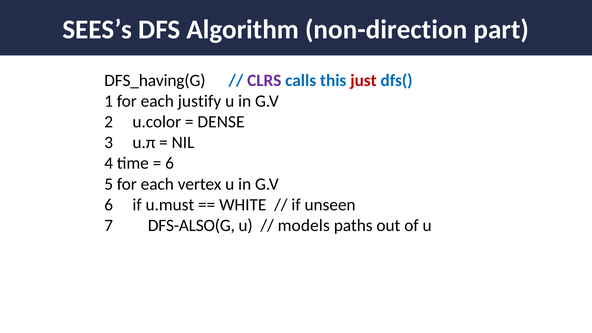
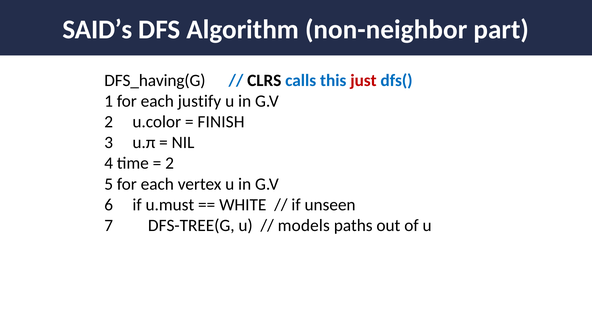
SEES’s: SEES’s -> SAID’s (97, 30)
non-direction: non-direction -> non-neighbor (386, 30)
CLRS colour: purple -> black (264, 80)
DENSE: DENSE -> FINISH (221, 122)
6: 6 -> 2 (170, 163)
DFS-ALSO(G: DFS-ALSO(G -> DFS-TREE(G (191, 225)
